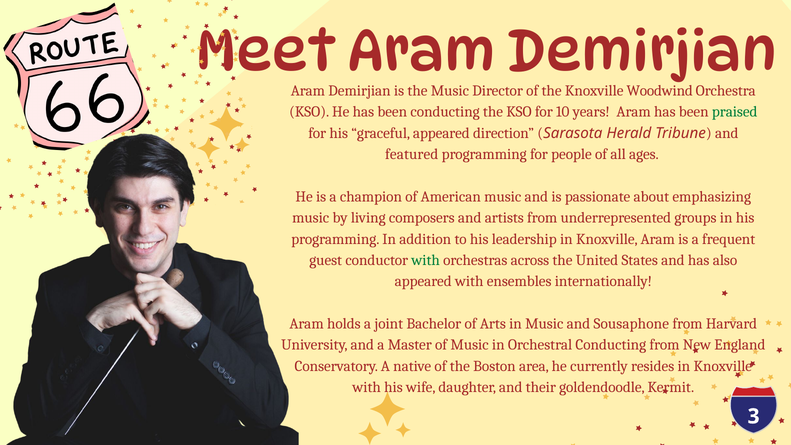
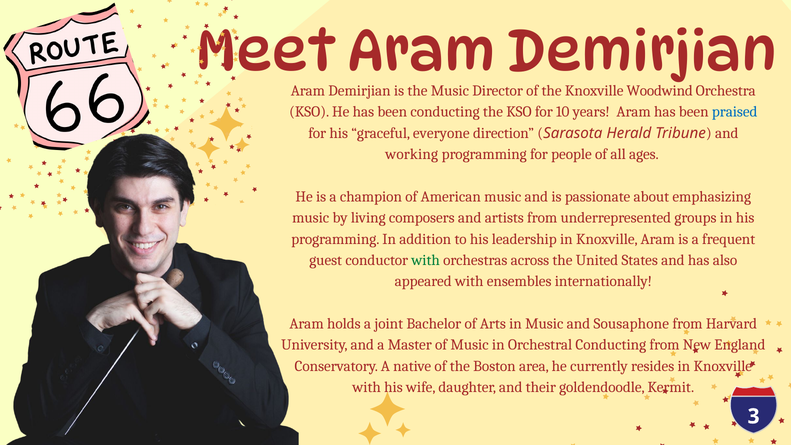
praised colour: green -> blue (735, 112)
graceful appeared: appeared -> everyone (441, 133)
featured: featured -> working (412, 154)
